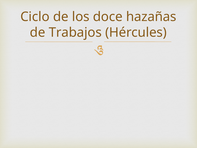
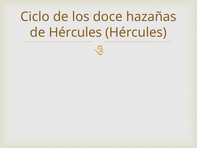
de Trabajos: Trabajos -> Hércules (75, 32)
